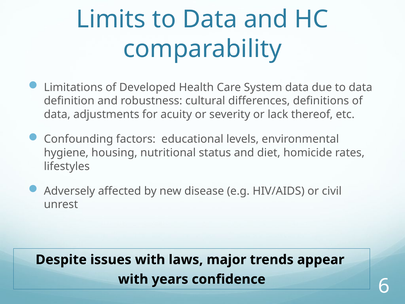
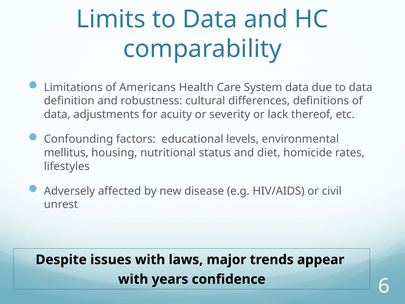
Developed: Developed -> Americans (147, 87)
hygiene: hygiene -> mellitus (66, 153)
